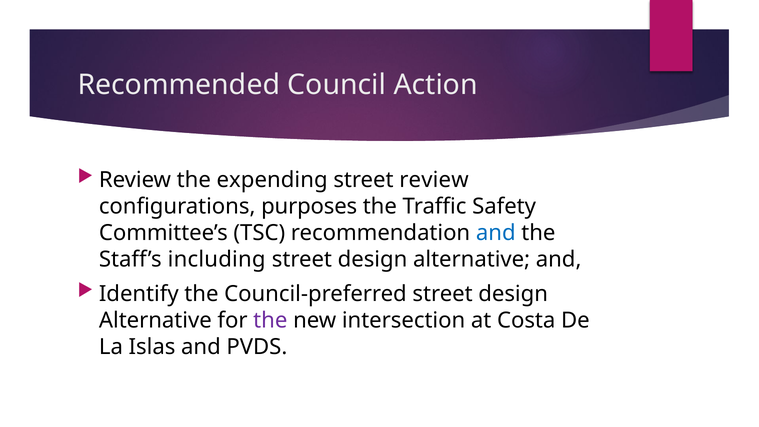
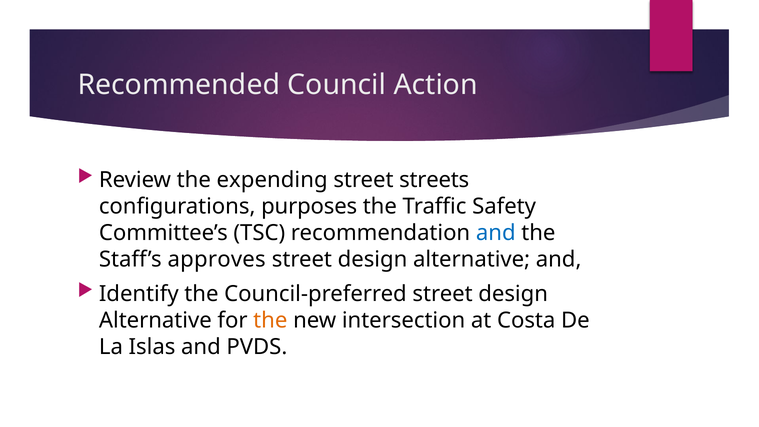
street review: review -> streets (434, 180)
including: including -> approves (217, 259)
the colour: purple -> orange (270, 320)
